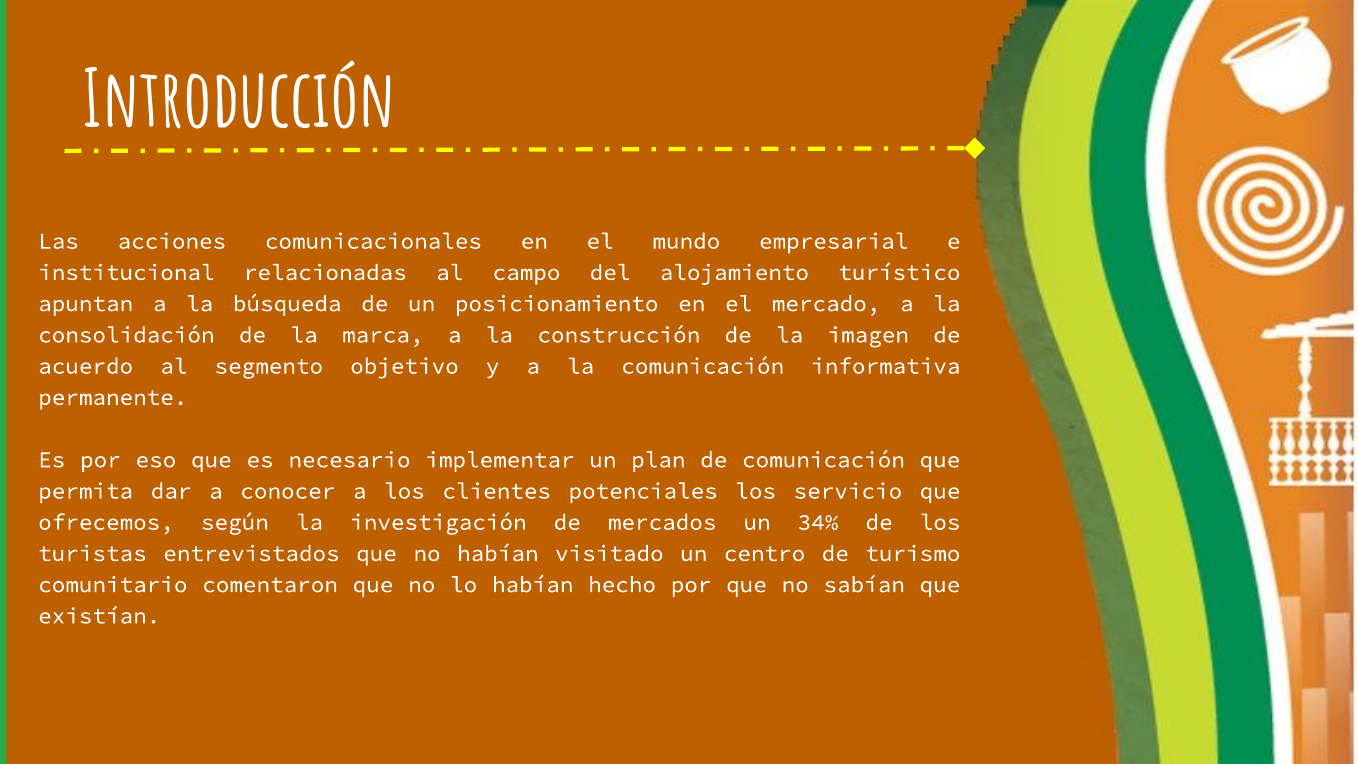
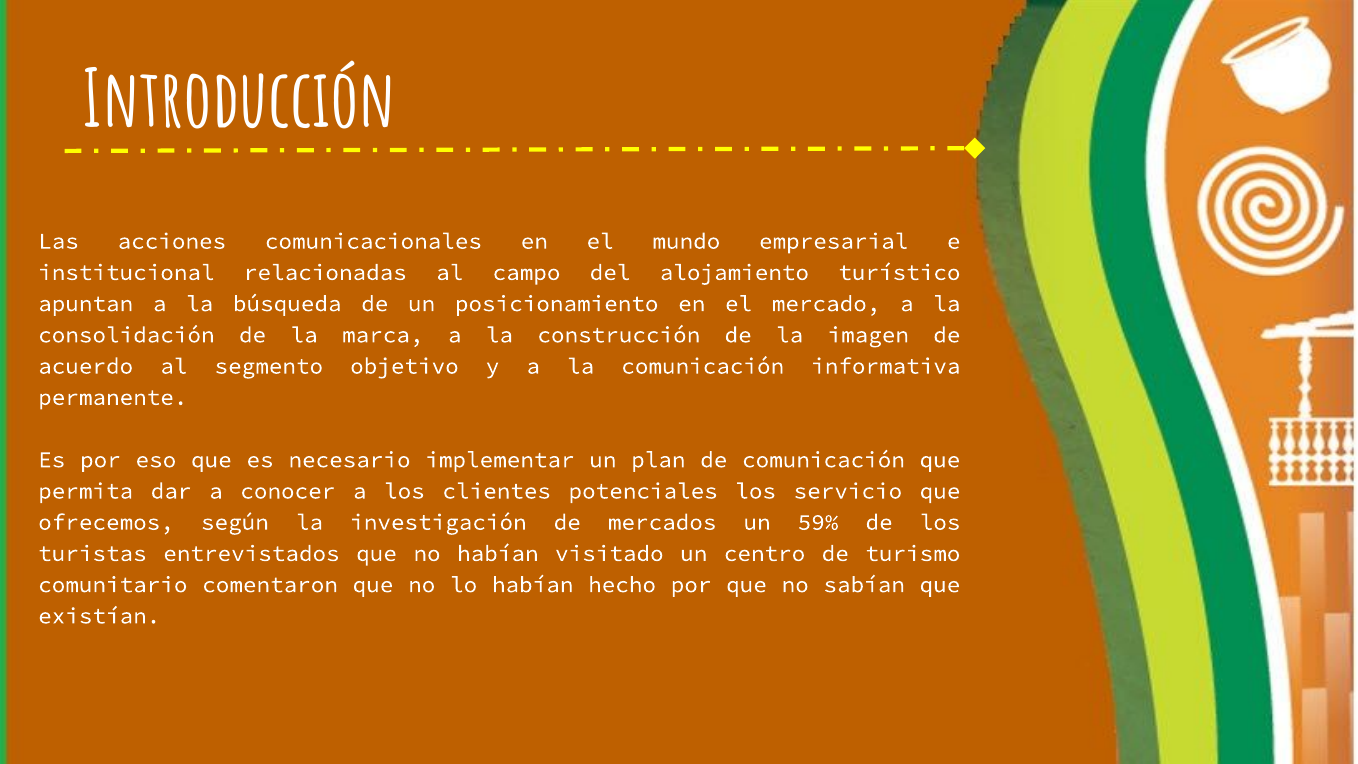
34%: 34% -> 59% (818, 522)
